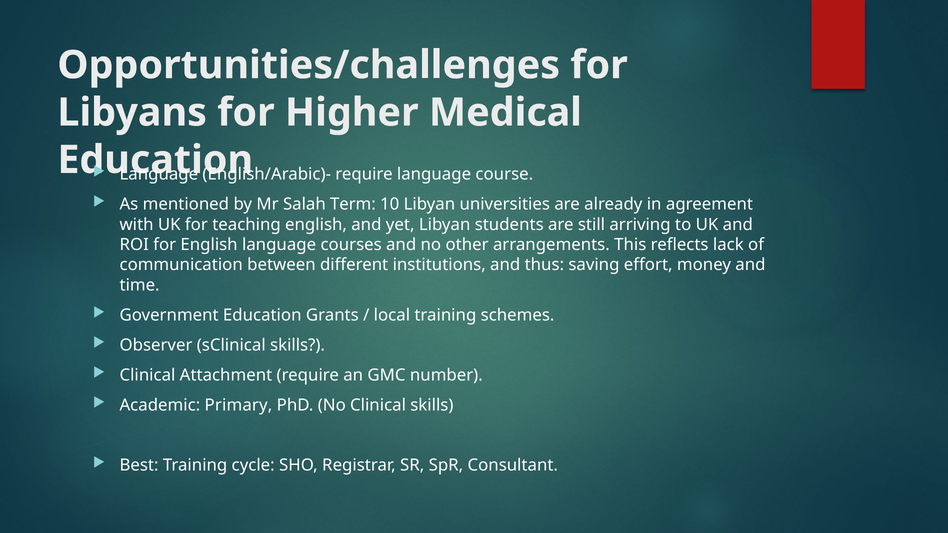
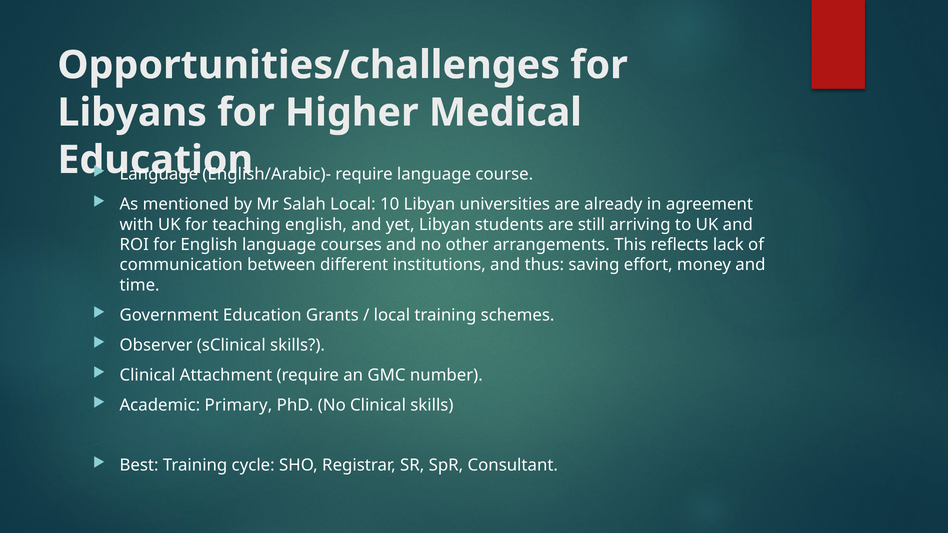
Salah Term: Term -> Local (353, 204)
